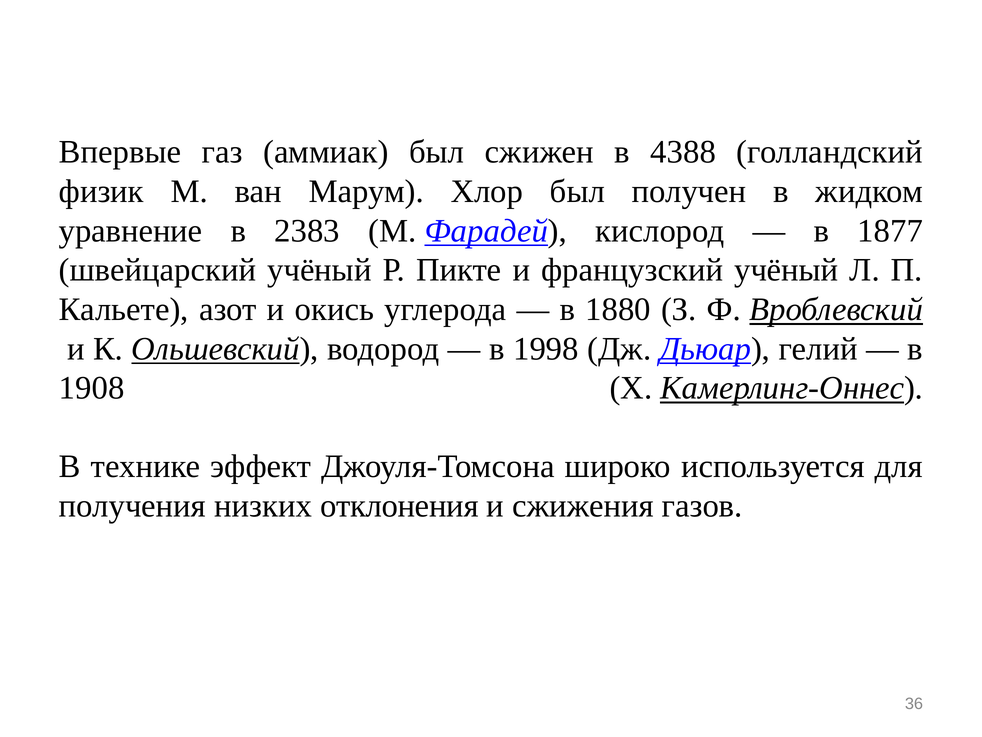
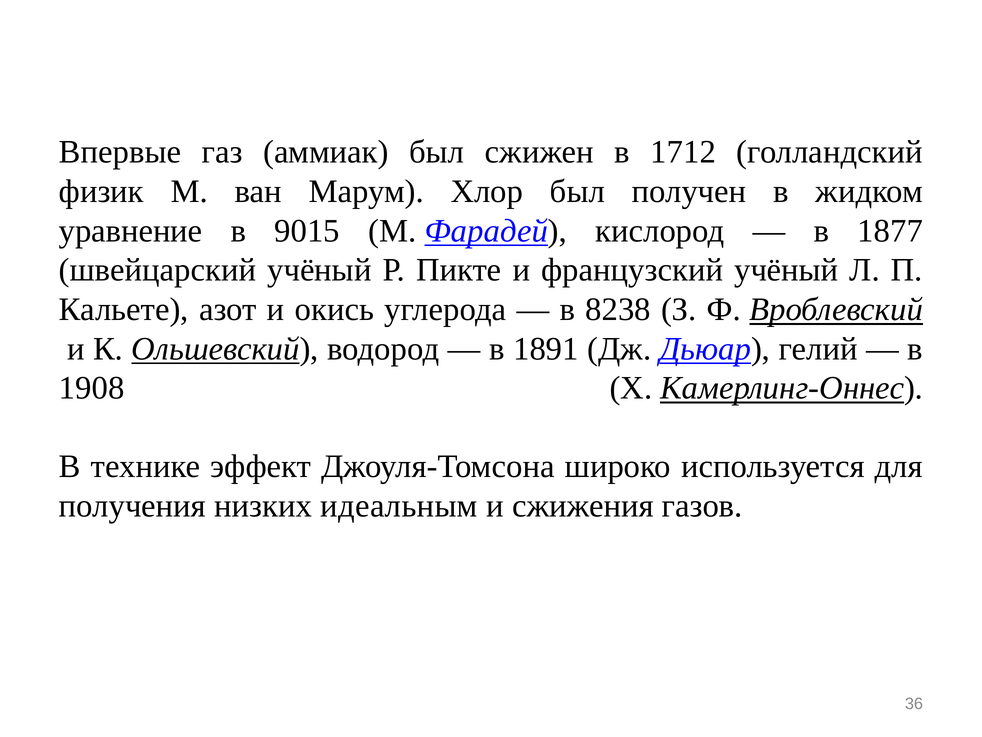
4388: 4388 -> 1712 (683, 152)
2383: 2383 -> 9015 (307, 231)
1880: 1880 -> 8238 (618, 309)
1998: 1998 -> 1891 (546, 348)
отклонения: отклонения -> идеальным (399, 506)
